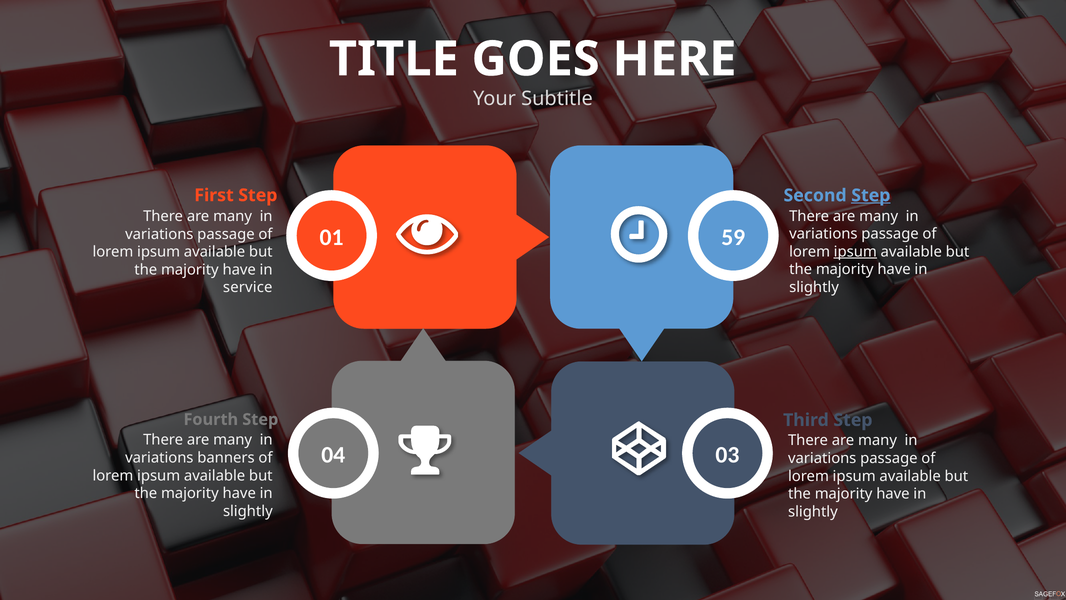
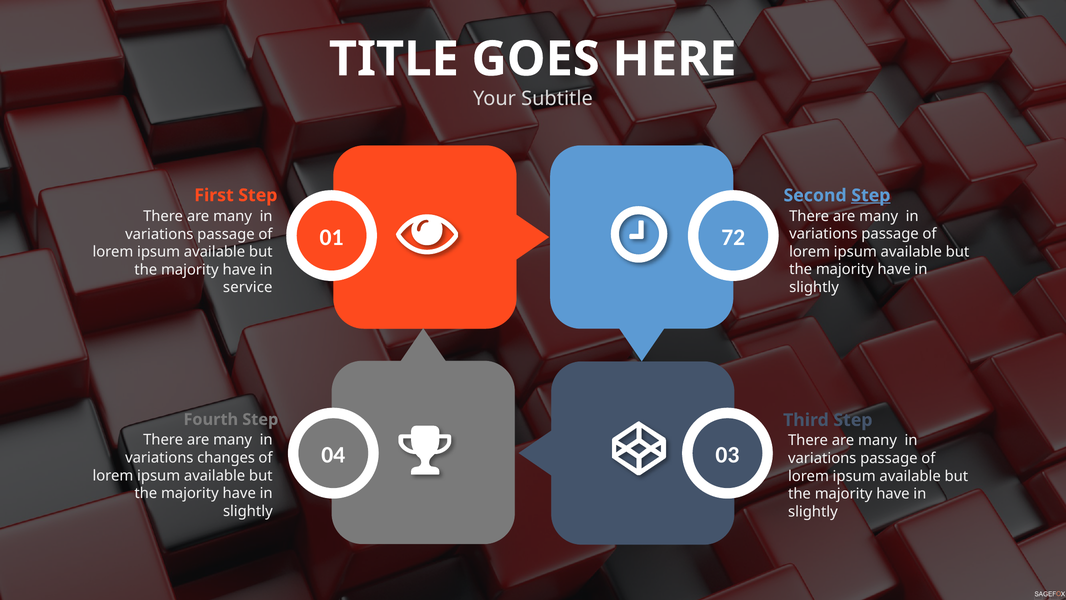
59: 59 -> 72 (733, 237)
ipsum underline: present -> none (855, 252)
banners: banners -> changes (226, 458)
